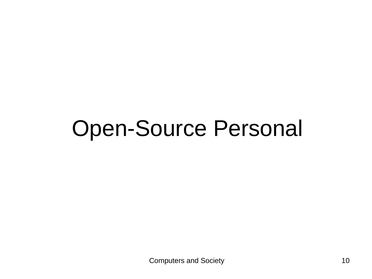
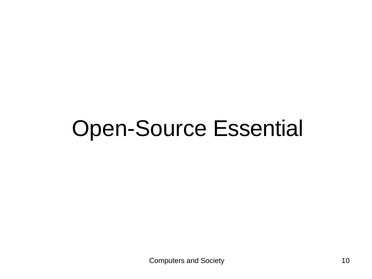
Personal: Personal -> Essential (258, 129)
